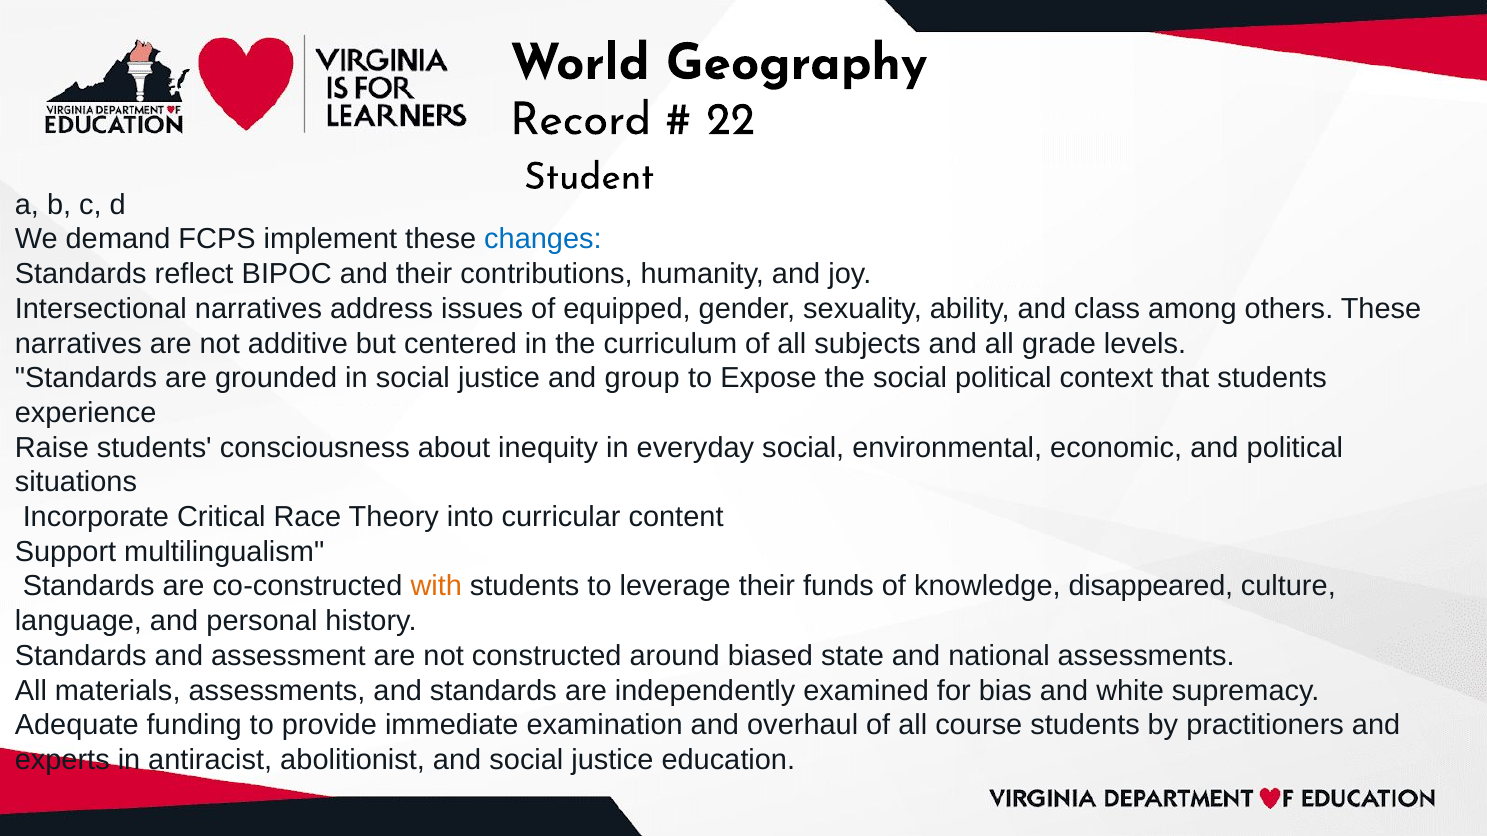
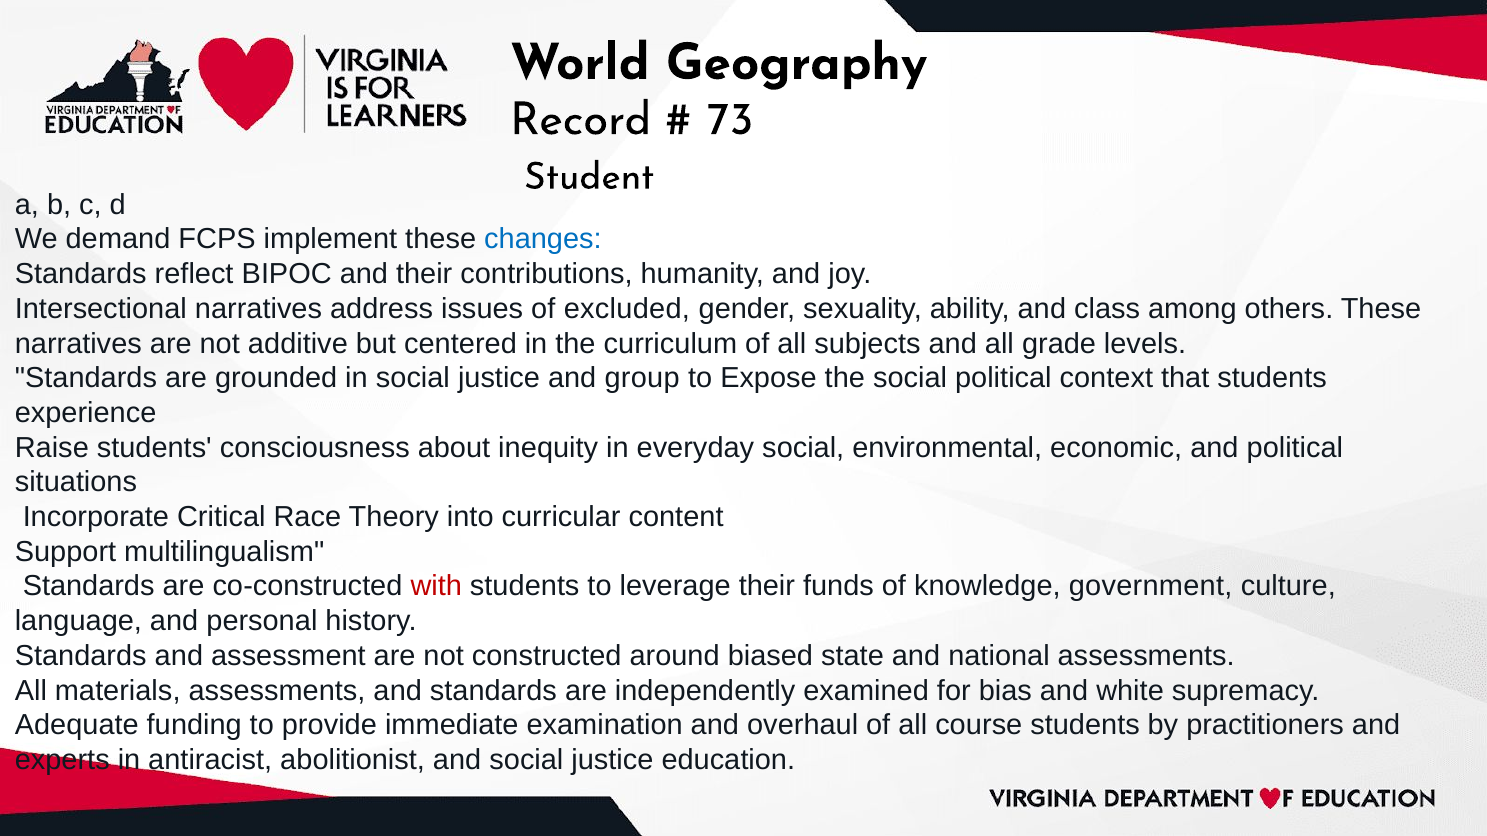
22: 22 -> 73 (730, 119)
equipped: equipped -> excluded (627, 309)
with colour: orange -> red (436, 587)
disappeared: disappeared -> government (1151, 587)
